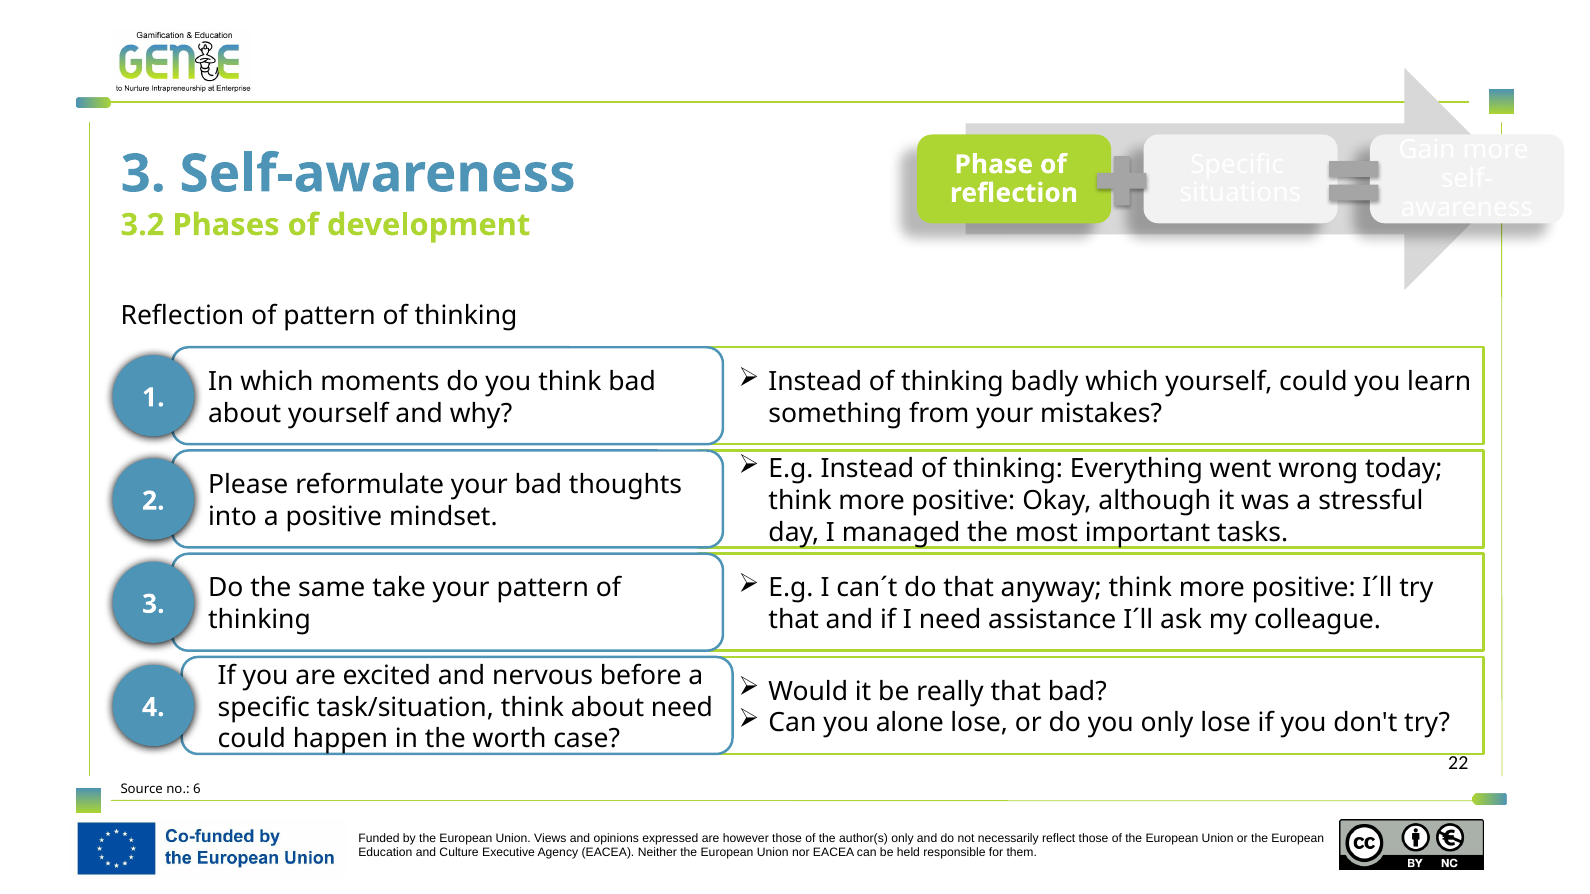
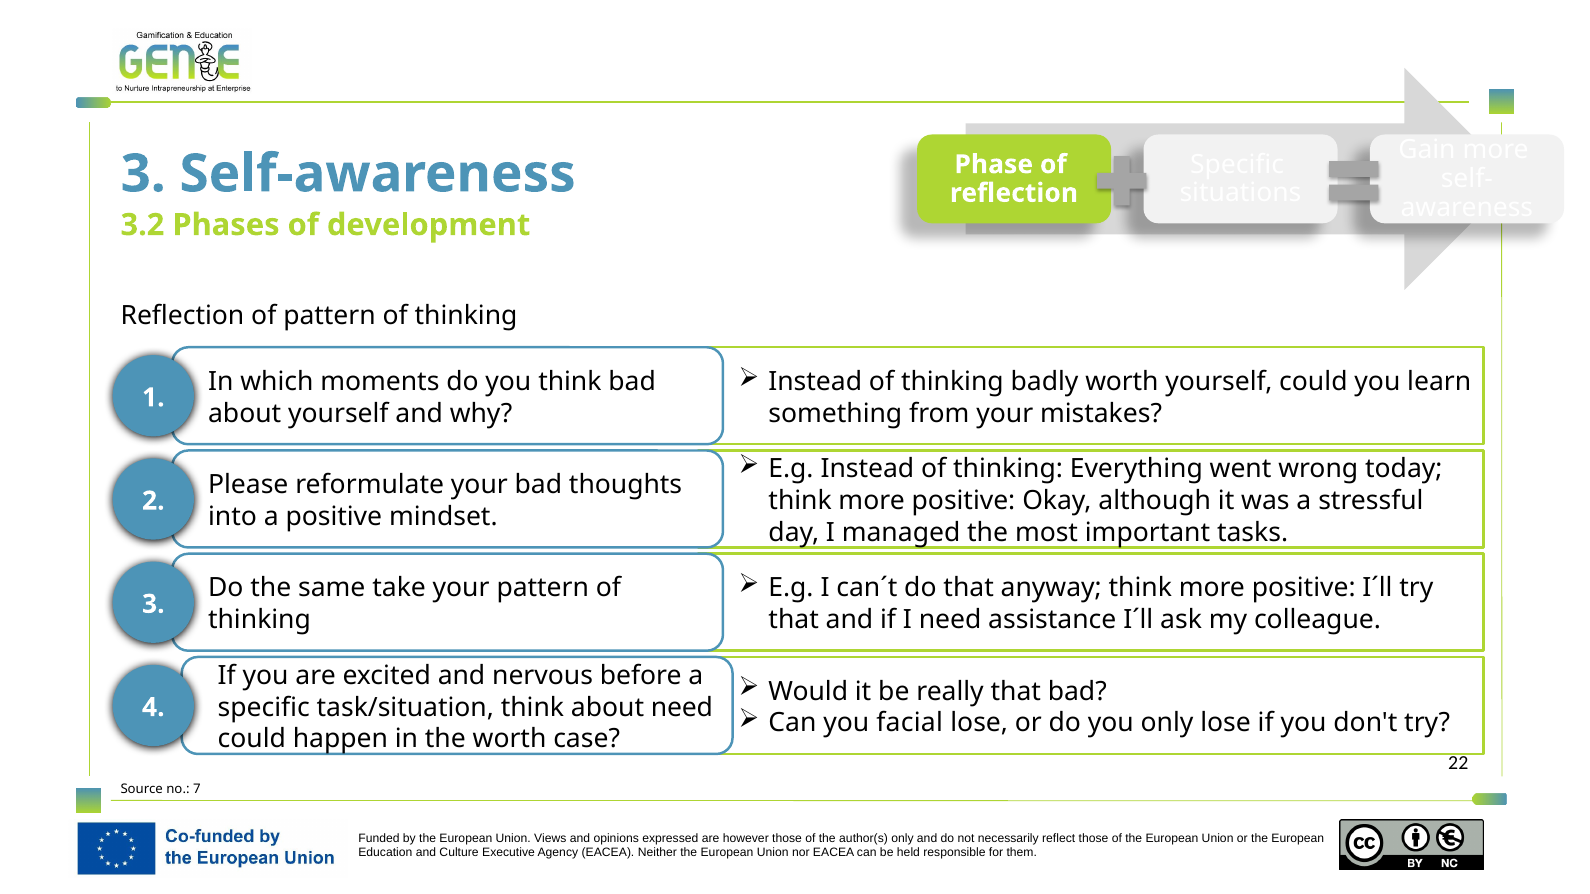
badly which: which -> worth (1122, 382)
alone: alone -> facial (910, 724)
6: 6 -> 7 (197, 789)
